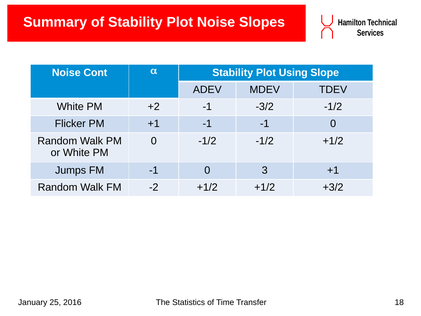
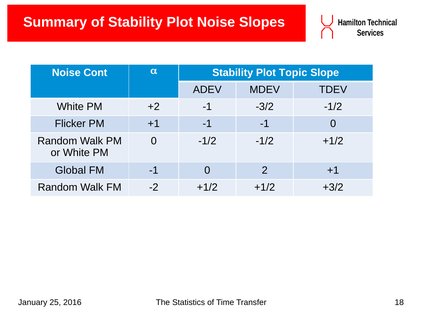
Using: Using -> Topic (293, 73)
Jumps: Jumps -> Global (71, 170)
3: 3 -> 2 (265, 170)
